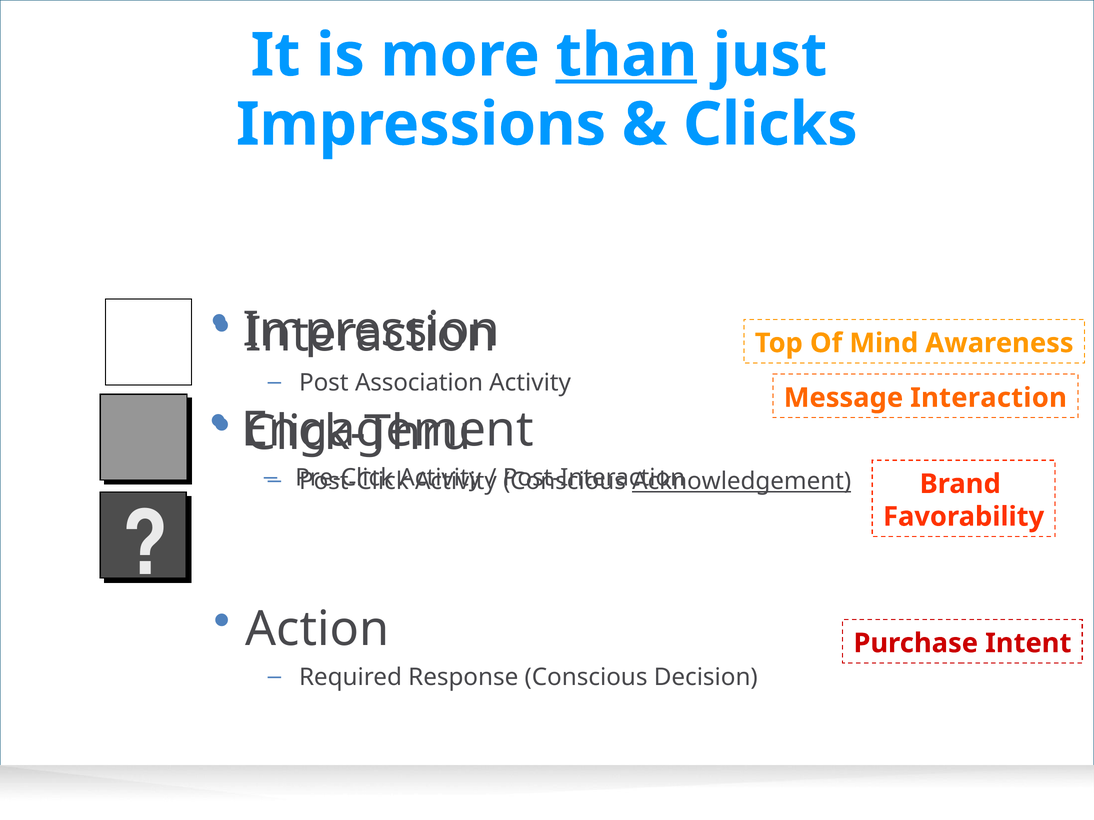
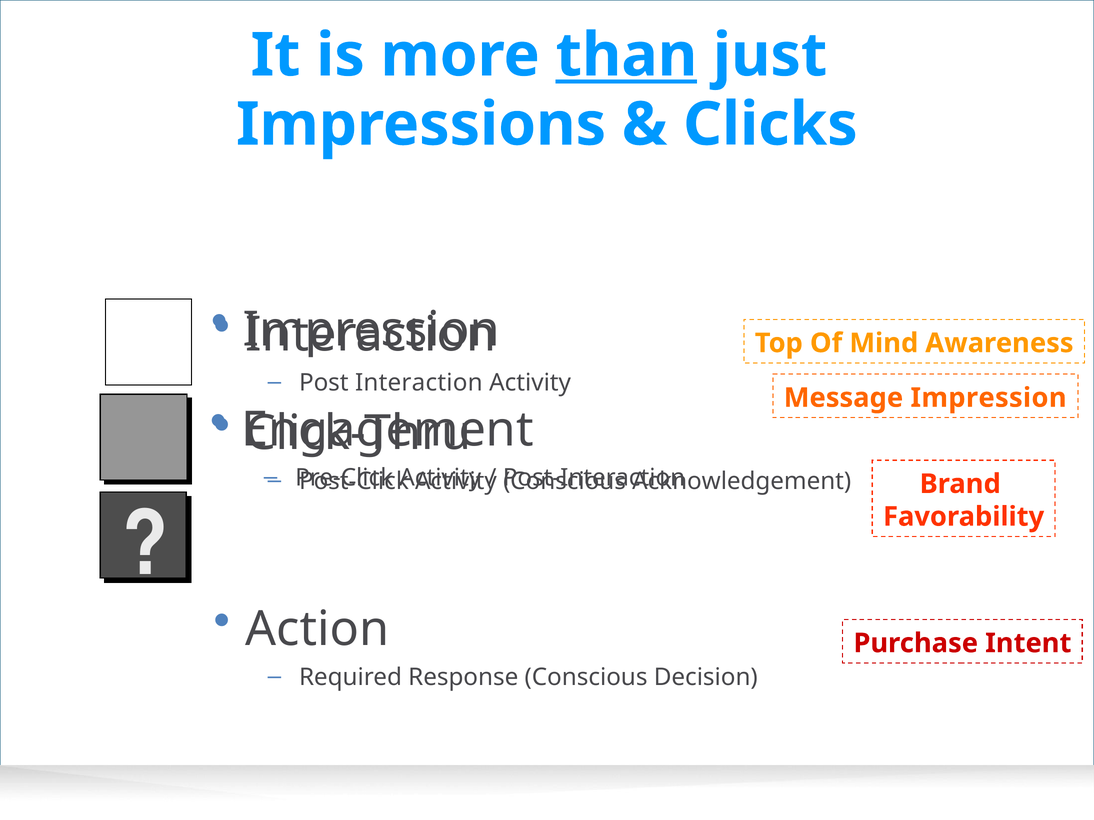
Post Association: Association -> Interaction (419, 383)
Message Interaction: Interaction -> Impression (989, 398)
Acknowledgement underline: present -> none (742, 482)
